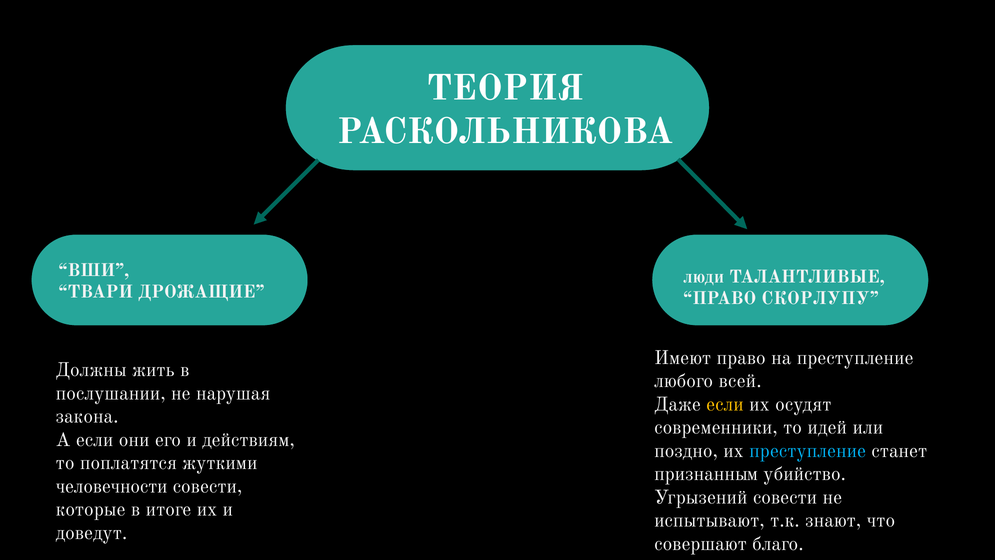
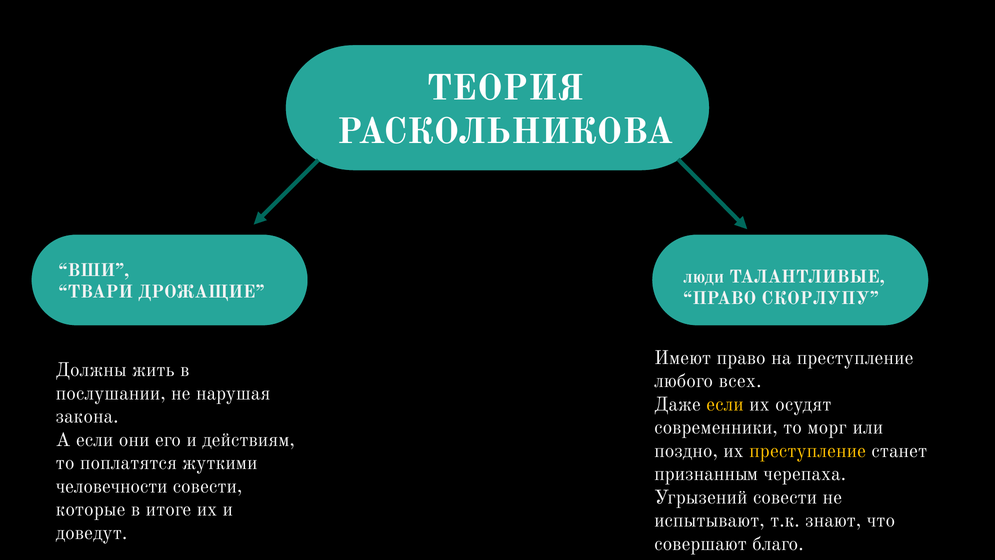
всей: всей -> всех (740, 381)
идей: идей -> морг (827, 427)
преступление colour: light blue -> yellow (808, 451)
убийство: убийство -> черепаха (805, 474)
